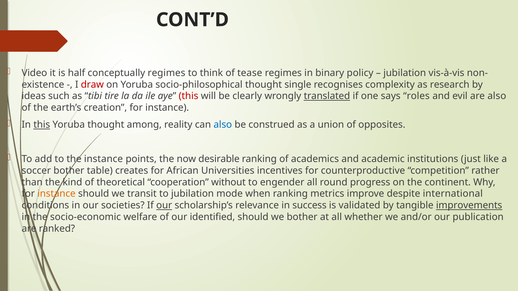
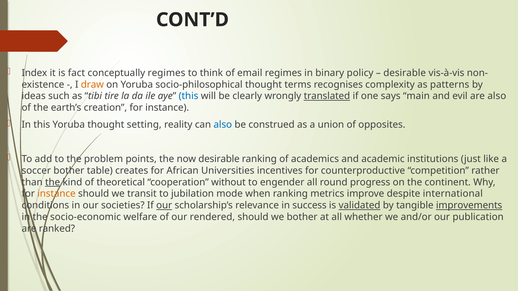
Video: Video -> Index (34, 73)
half: half -> fact (76, 73)
tease: tease -> email (250, 73)
jubilation: jubilation -> desirable (405, 73)
draw colour: red -> orange (92, 85)
single: single -> terms (298, 85)
research: research -> patterns (450, 85)
this colour: red -> blue (189, 96)
roles: roles -> main (416, 96)
this underline: present -> none (42, 125)
among: among -> setting (144, 125)
the instance: instance -> problem (104, 159)
the underline: none -> present (53, 182)
validated underline: none -> present (360, 206)
identified: identified -> rendered (212, 217)
